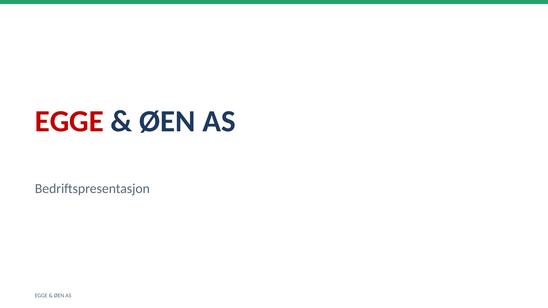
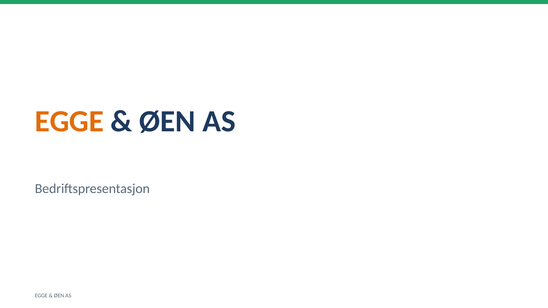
EGGE colour: red -> orange (69, 122)
